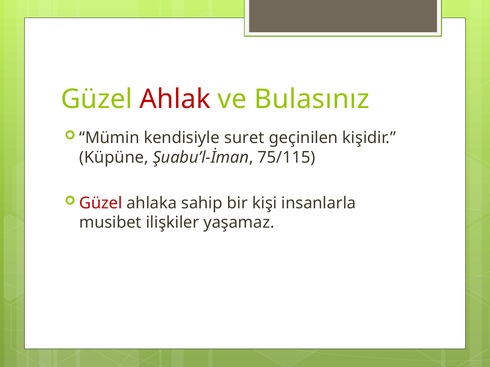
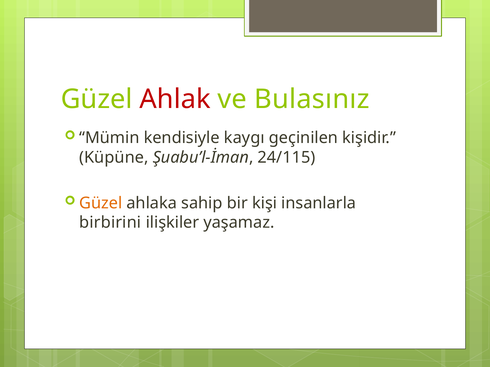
suret: suret -> kaygı (244, 138)
75/115: 75/115 -> 24/115 (286, 158)
Güzel colour: red -> orange (101, 203)
musibet: musibet -> birbirini (110, 223)
